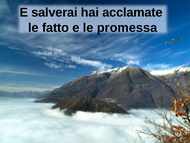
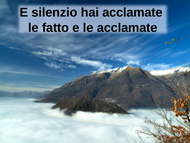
salverai: salverai -> silenzio (54, 12)
le promessa: promessa -> acclamate (127, 28)
